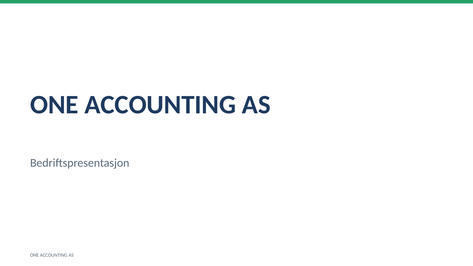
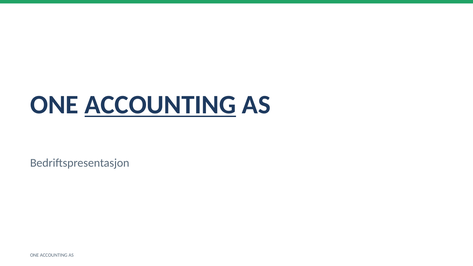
ACCOUNTING underline: none -> present (160, 105)
